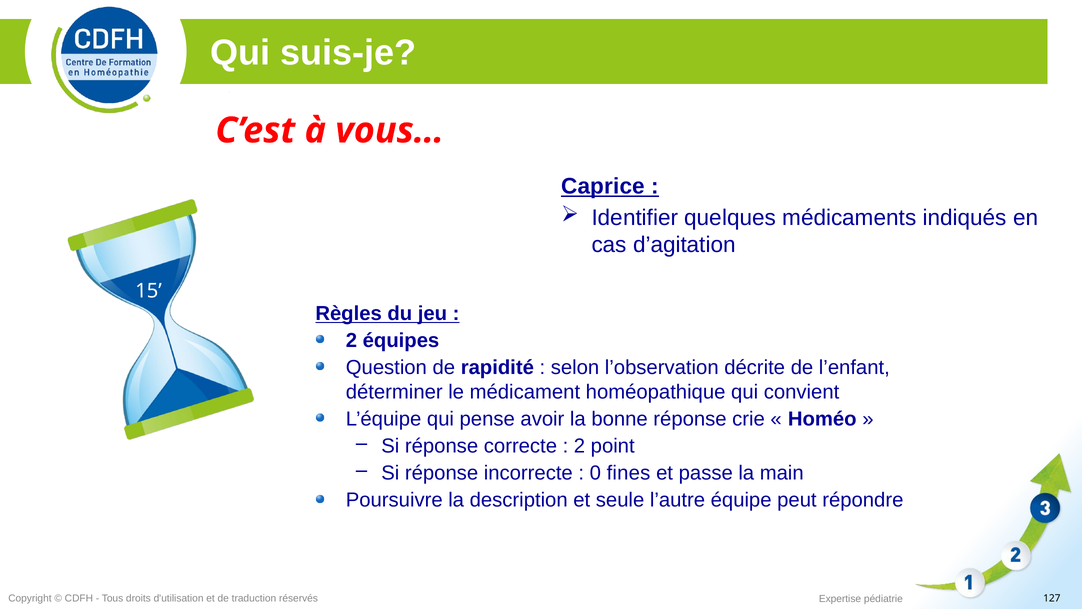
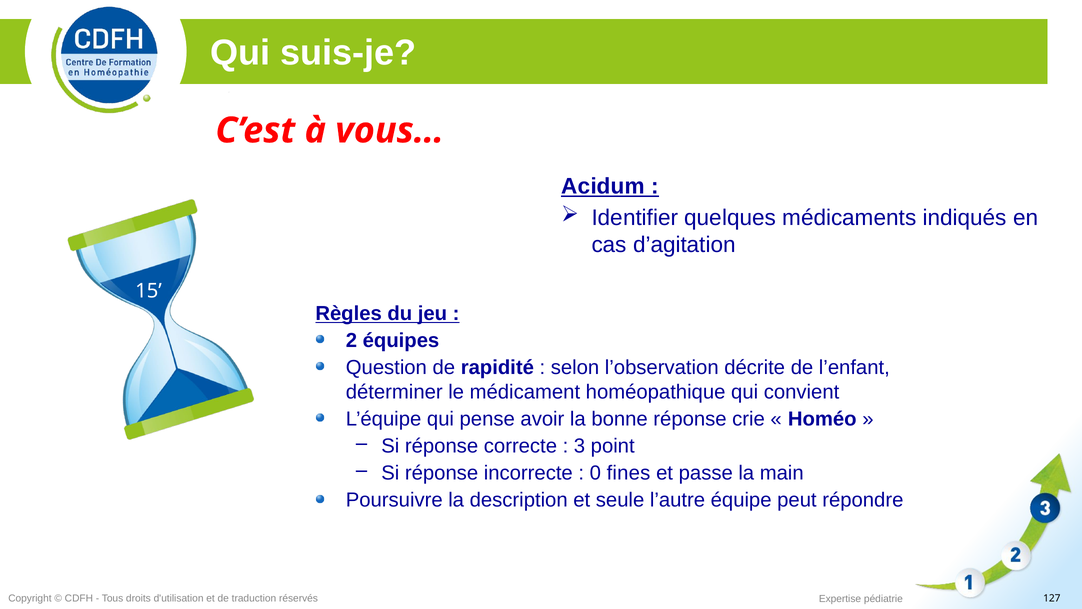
Caprice: Caprice -> Acidum (603, 186)
2: 2 -> 3 (580, 446)
